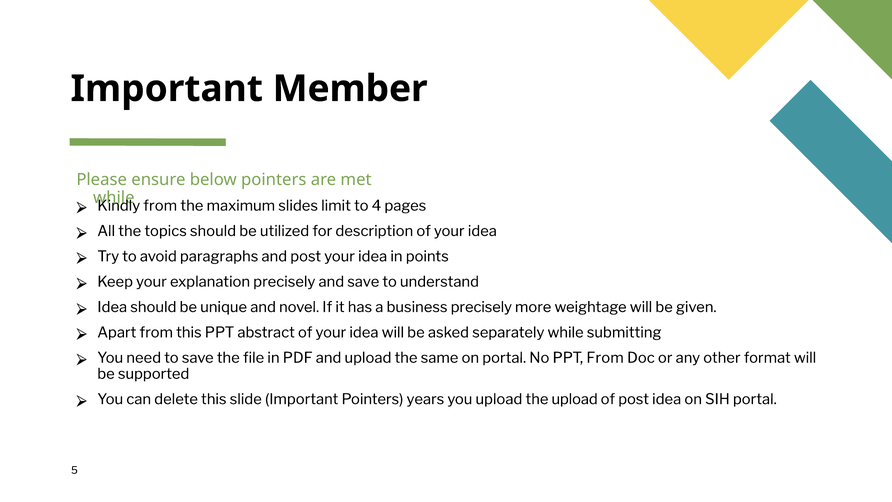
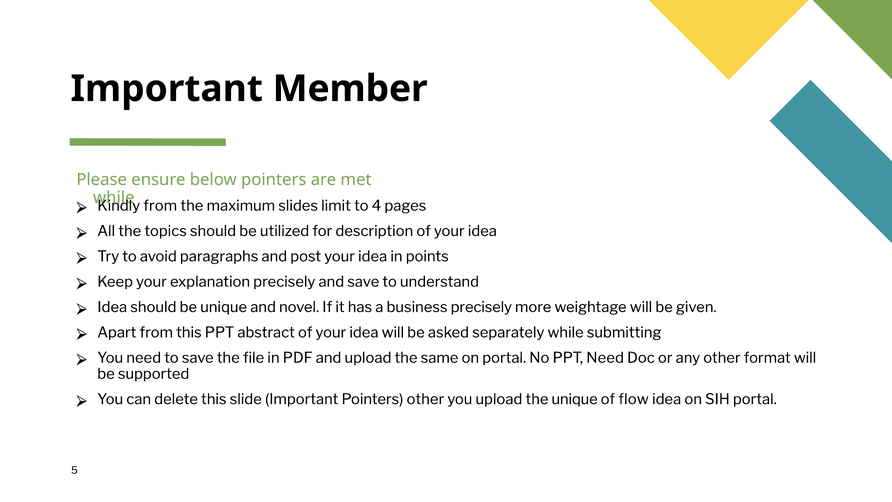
PPT From: From -> Need (605, 358)
Pointers years: years -> other (425, 399)
the upload: upload -> unique (575, 399)
of post: post -> flow (633, 399)
